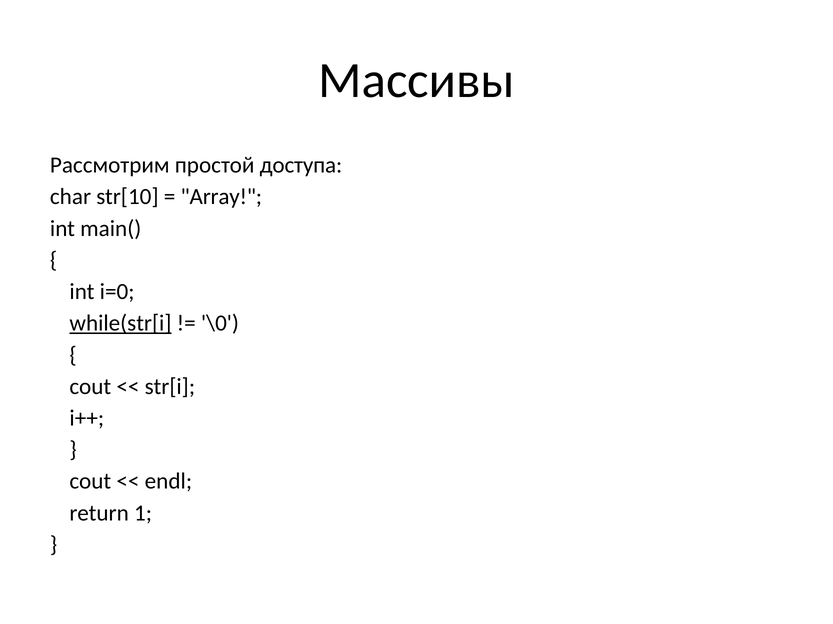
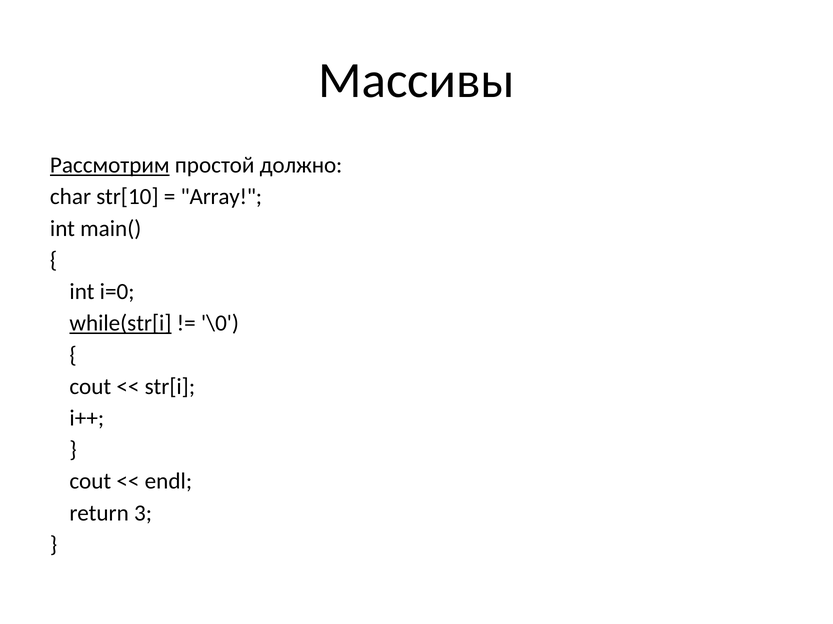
Рассмотрим underline: none -> present (110, 165)
доступа: доступа -> должно (301, 165)
1: 1 -> 3 (143, 514)
